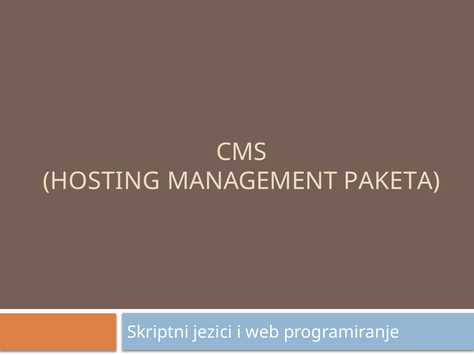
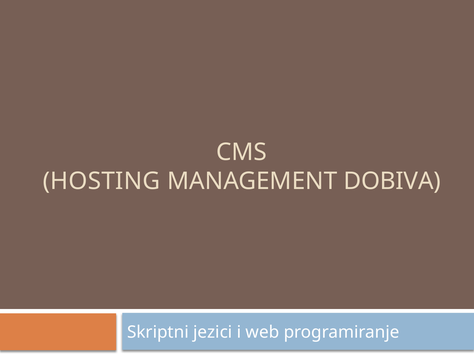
PAKETA: PAKETA -> DOBIVA (392, 181)
